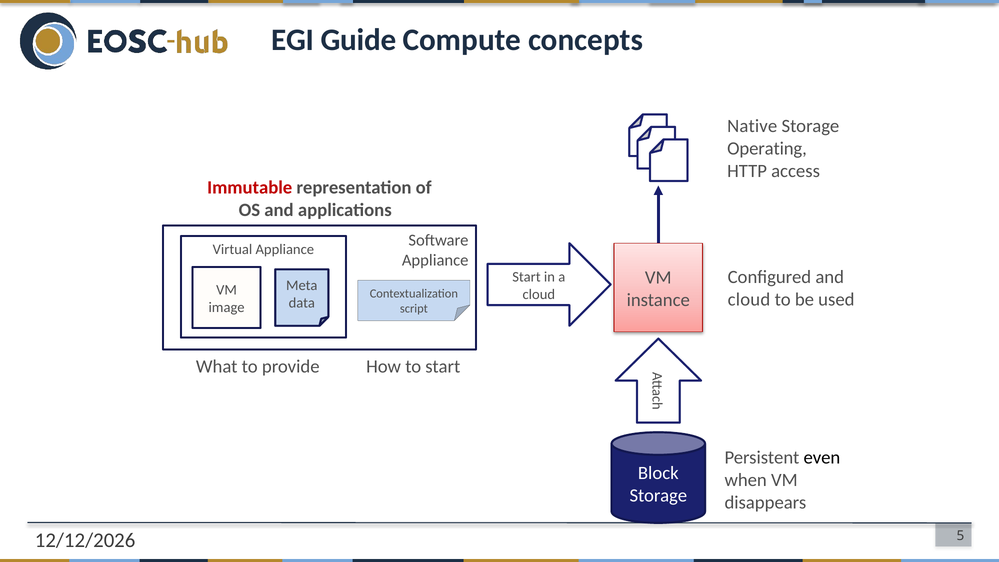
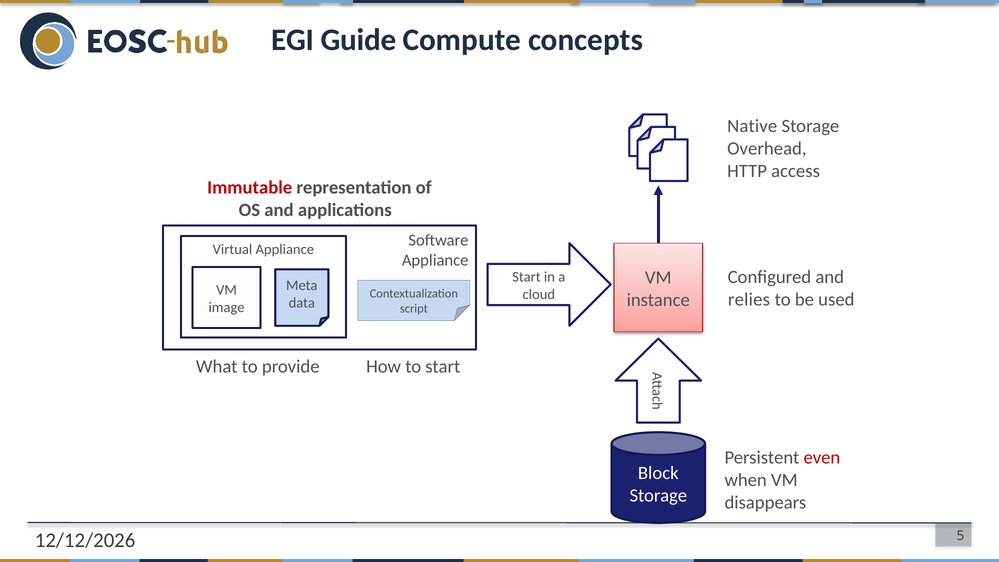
Operating: Operating -> Overhead (767, 149)
cloud: cloud -> relies (749, 300)
even colour: black -> red (822, 458)
